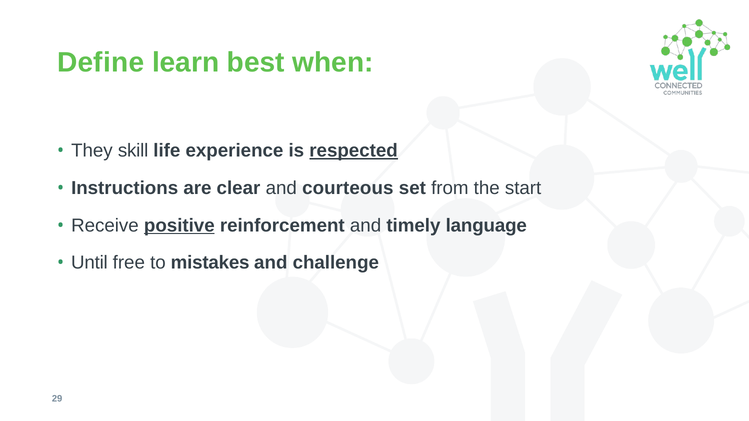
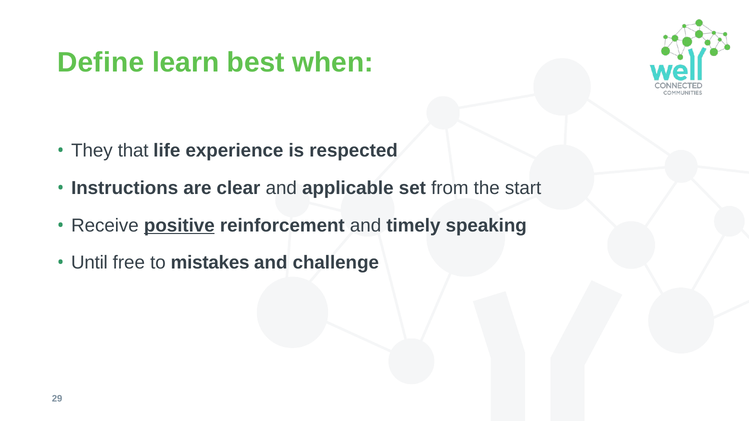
skill: skill -> that (133, 151)
respected underline: present -> none (354, 151)
courteous: courteous -> applicable (348, 188)
language: language -> speaking (486, 226)
